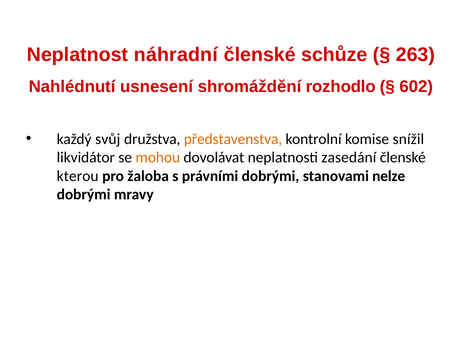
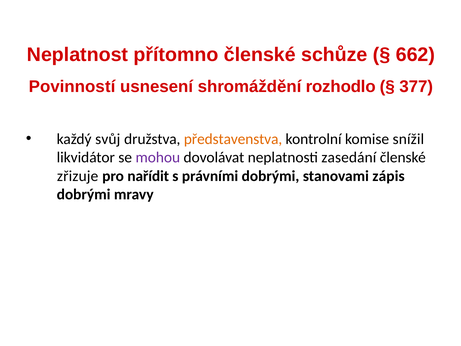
náhradní: náhradní -> přítomno (176, 55)
263: 263 -> 662 (415, 55)
Nahlédnutí: Nahlédnutí -> Povinností (72, 86)
602: 602 -> 377 (416, 86)
mohou colour: orange -> purple (158, 157)
kterou: kterou -> zřizuje (78, 176)
žaloba: žaloba -> nařídit (148, 176)
nelze: nelze -> zápis (389, 176)
